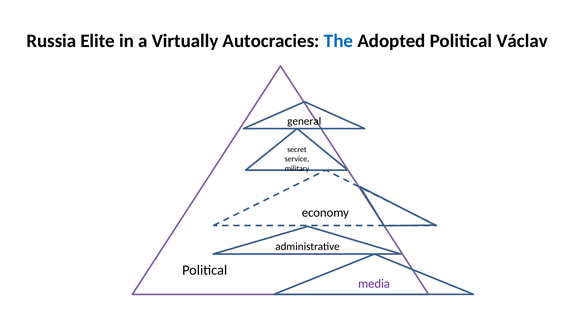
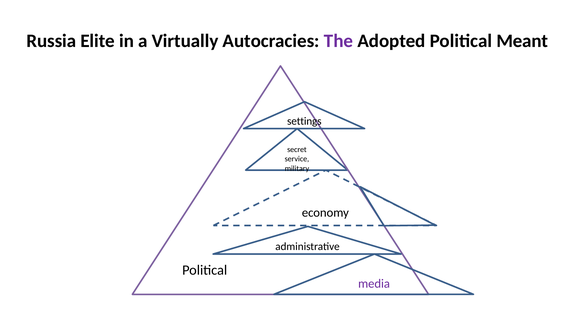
The colour: blue -> purple (339, 41)
Václav: Václav -> Meant (522, 41)
general: general -> settings (304, 121)
